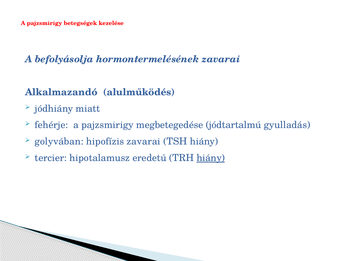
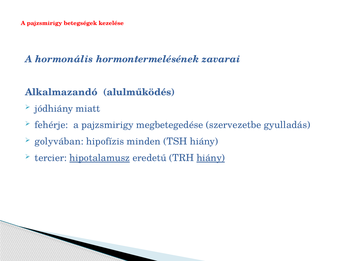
befolyásolja: befolyásolja -> hormonális (64, 59)
jódtartalmú: jódtartalmú -> szervezetbe (234, 125)
hipofízis zavarai: zavarai -> minden (144, 142)
hipotalamusz underline: none -> present (100, 158)
